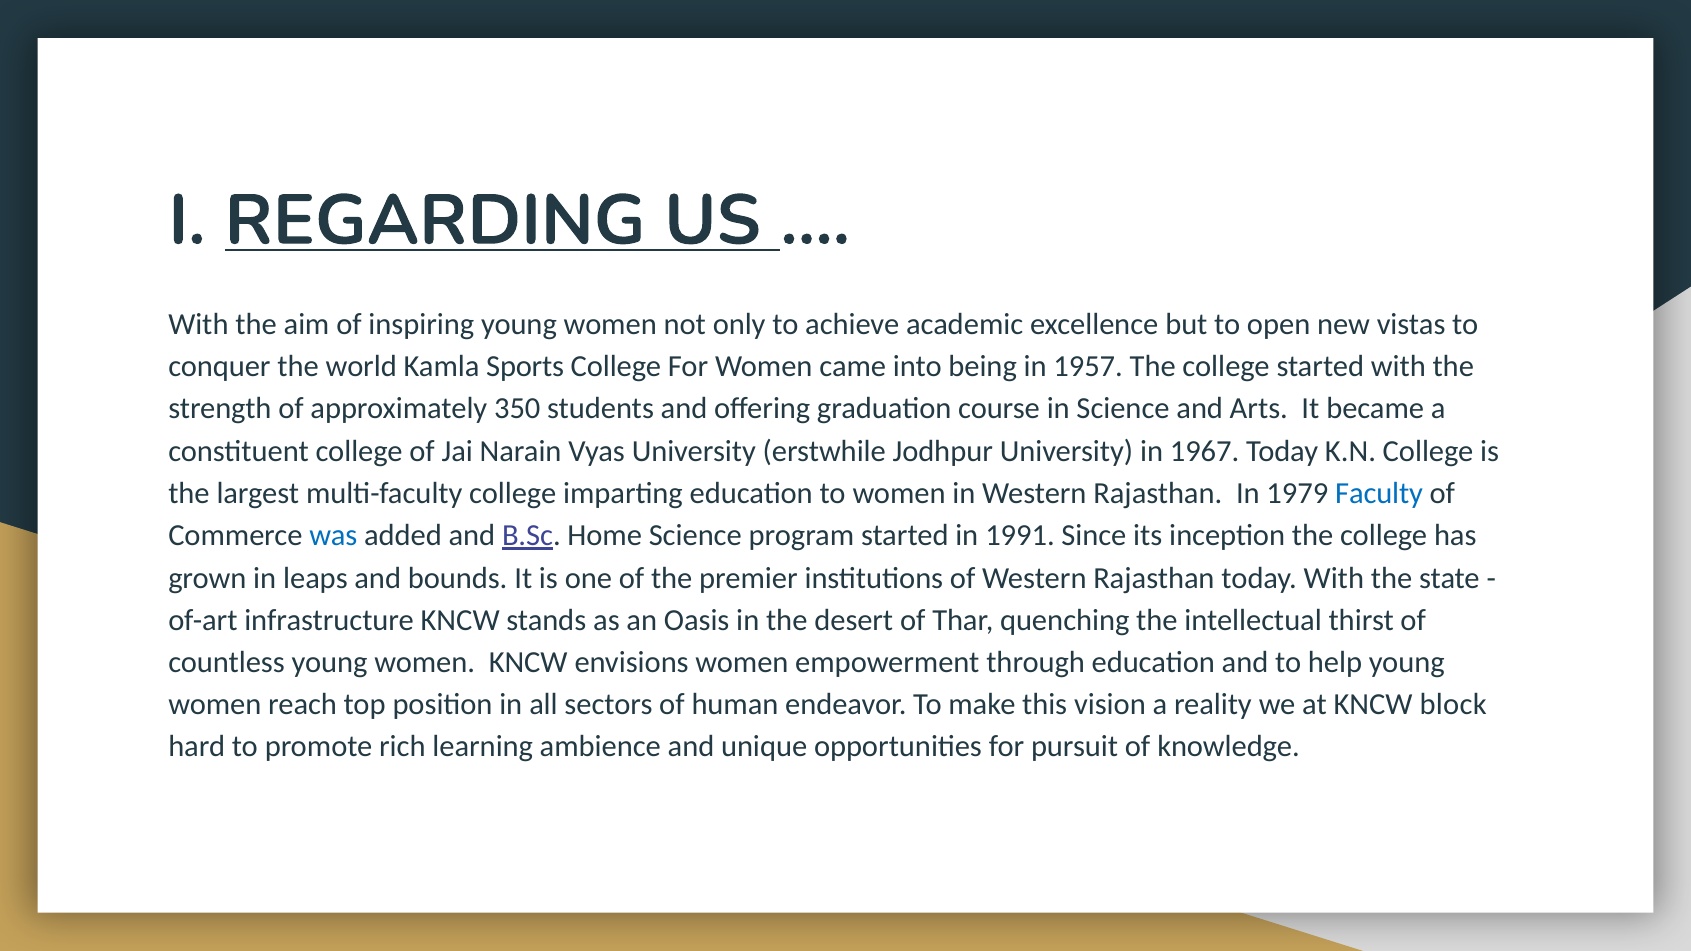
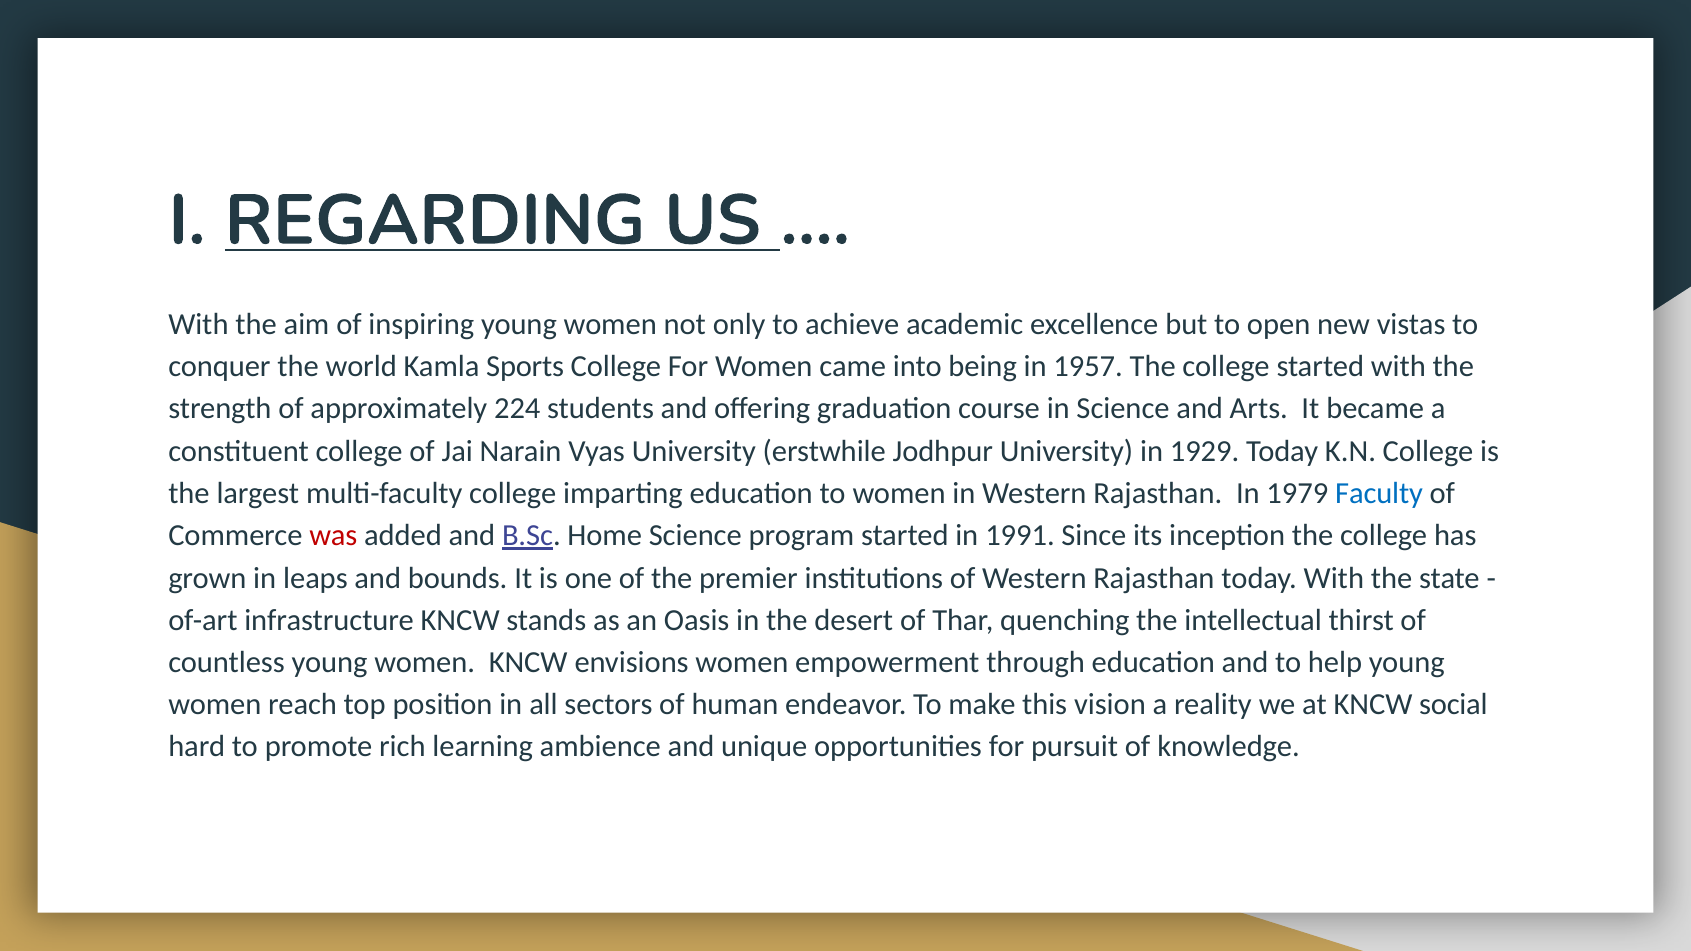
350: 350 -> 224 (517, 409)
1967: 1967 -> 1929 (1205, 451)
was colour: blue -> red (333, 535)
block: block -> social (1453, 705)
